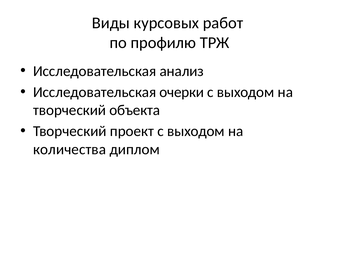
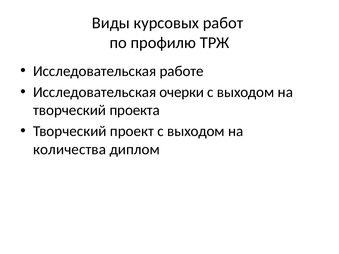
анализ: анализ -> работе (182, 71)
объекта: объекта -> проекта (135, 110)
